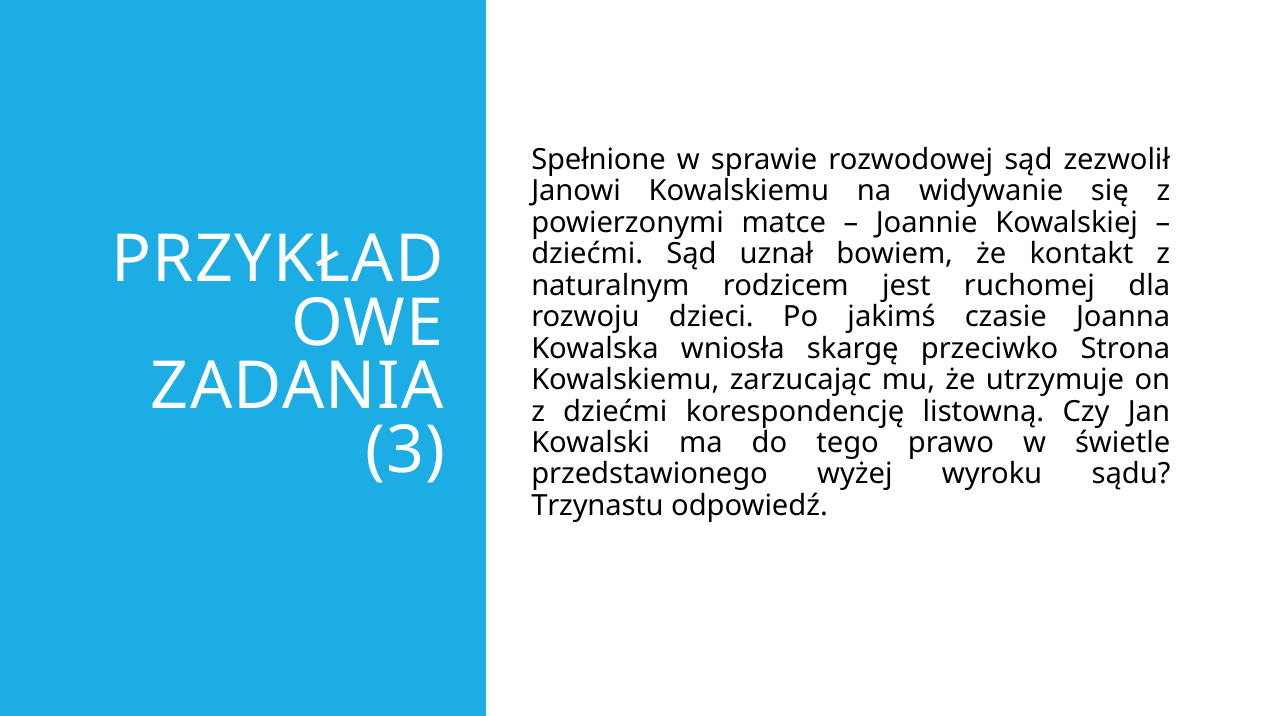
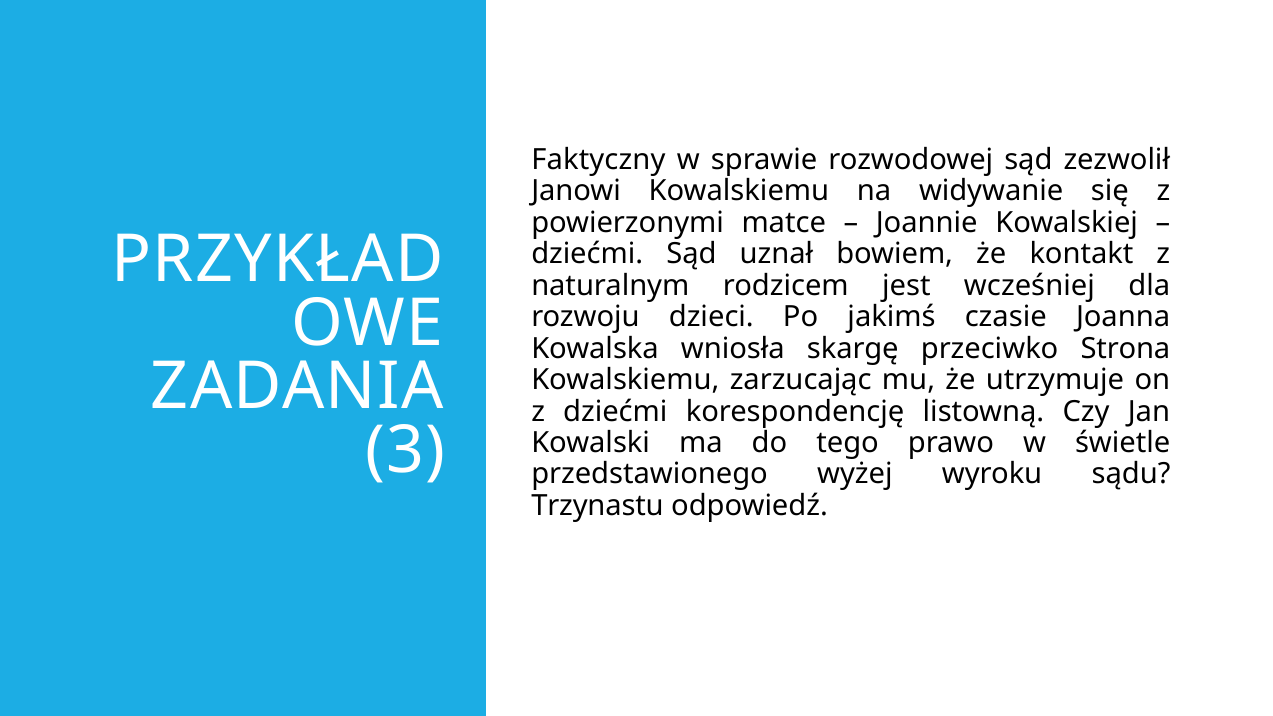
Spełnione: Spełnione -> Faktyczny (598, 160)
ruchomej: ruchomej -> wcześniej (1029, 286)
